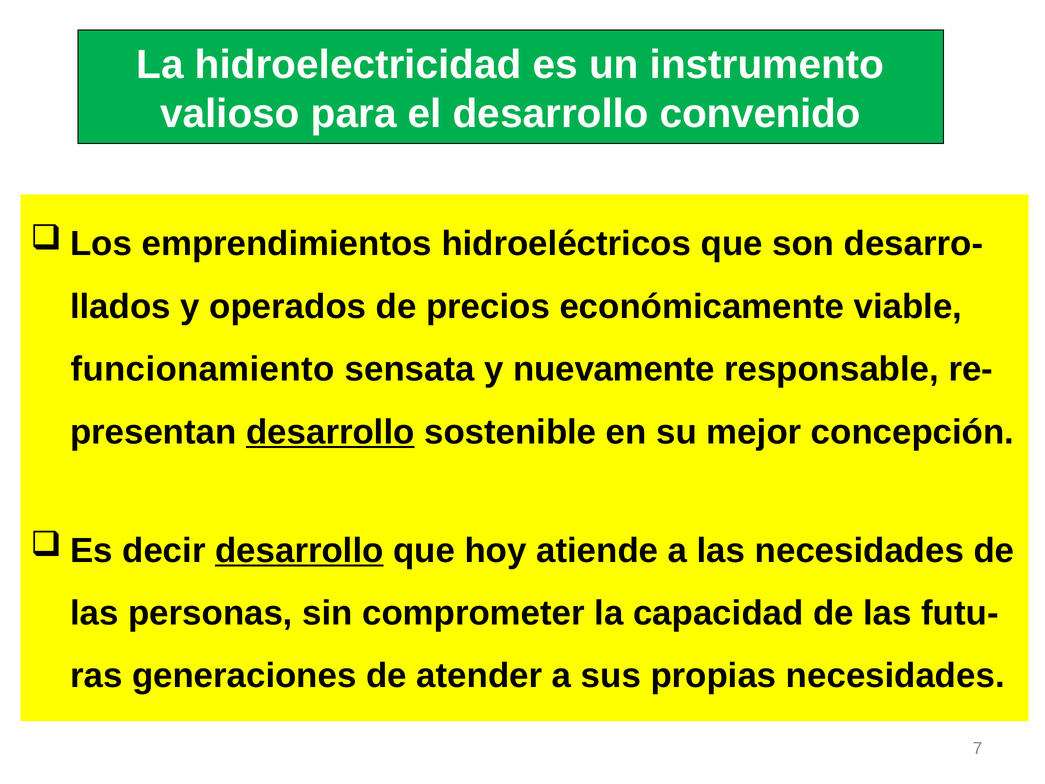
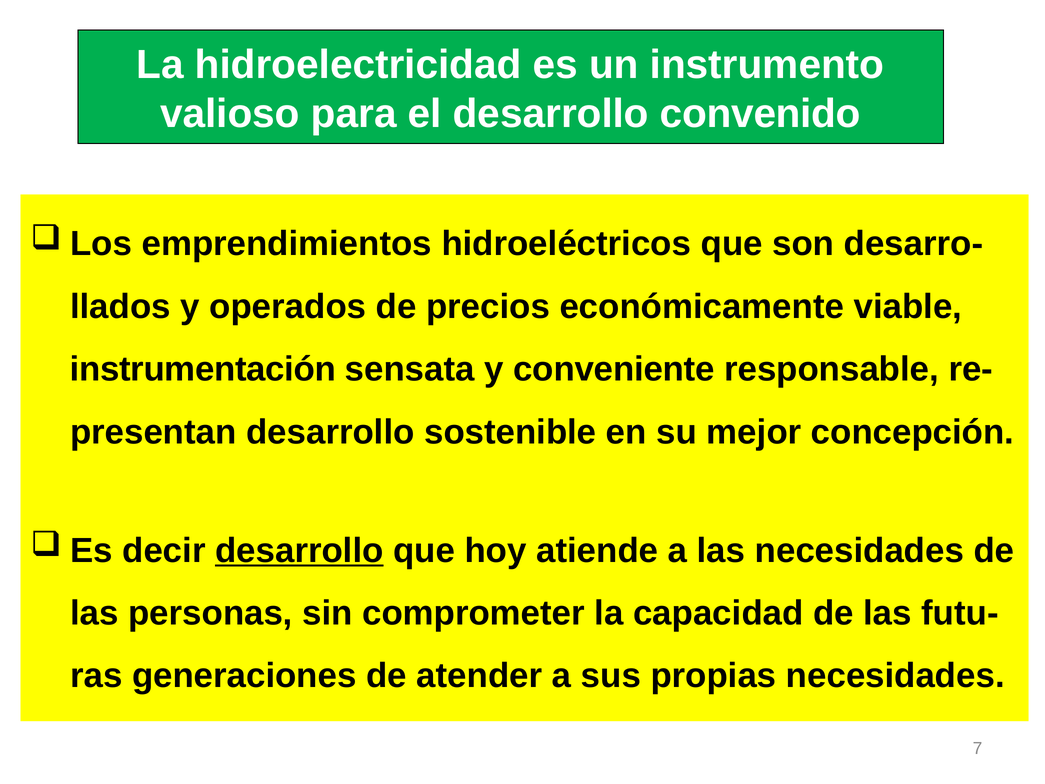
funcionamiento: funcionamiento -> instrumentación (203, 369)
nuevamente: nuevamente -> conveniente (614, 369)
desarrollo underline: present -> none (330, 432)
